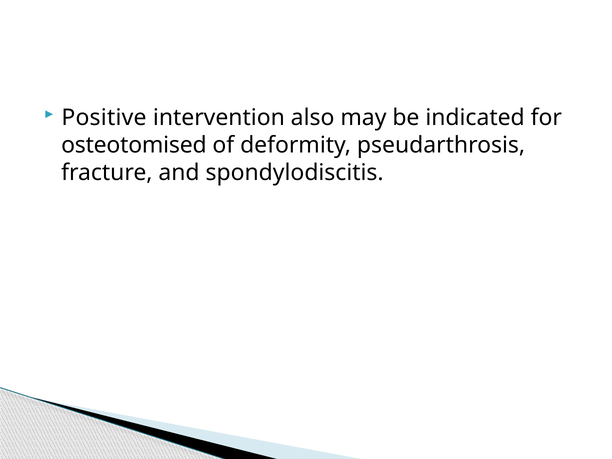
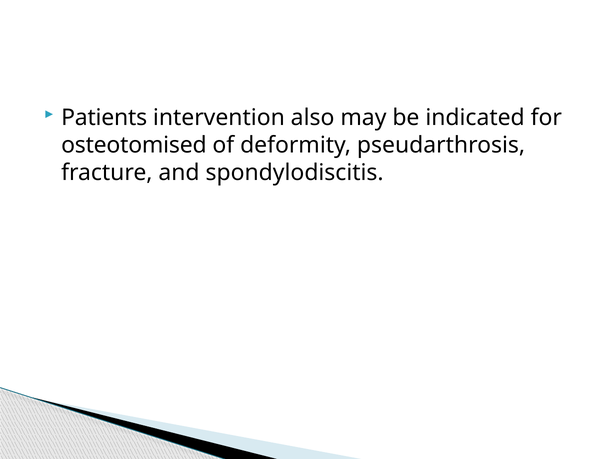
Positive: Positive -> Patients (104, 118)
